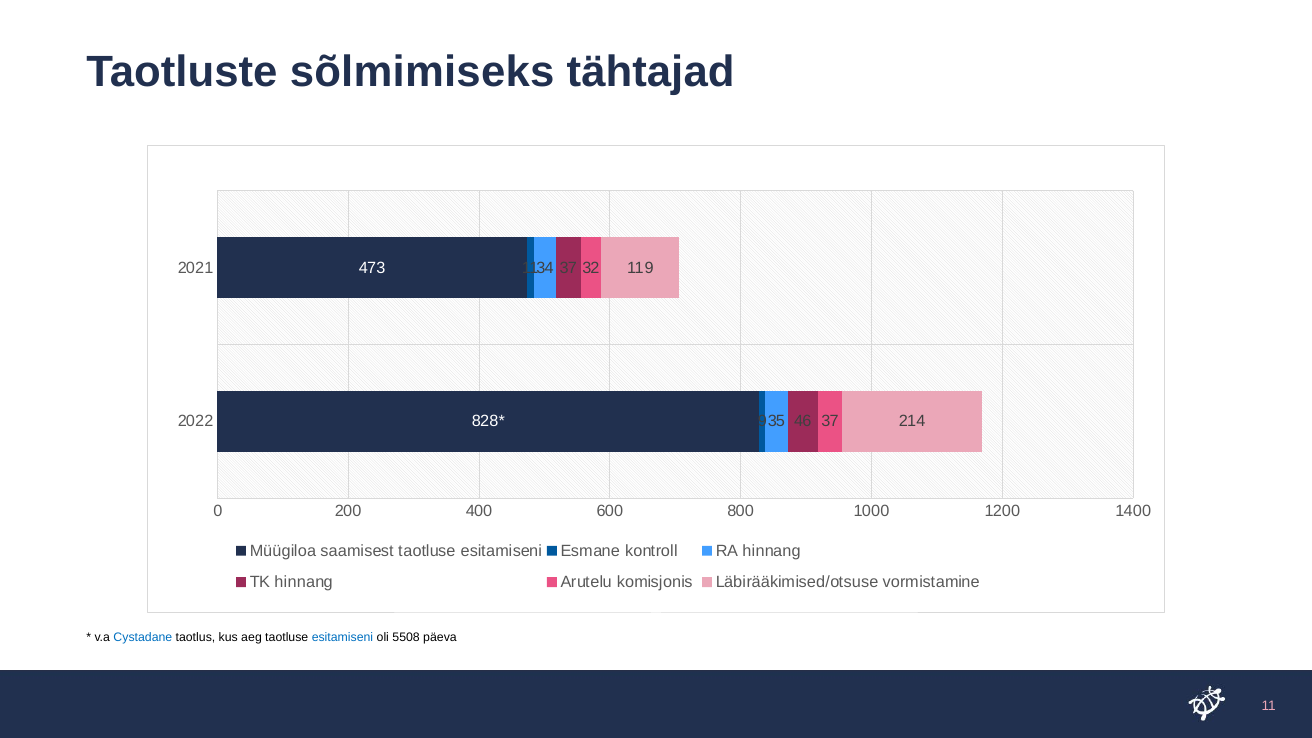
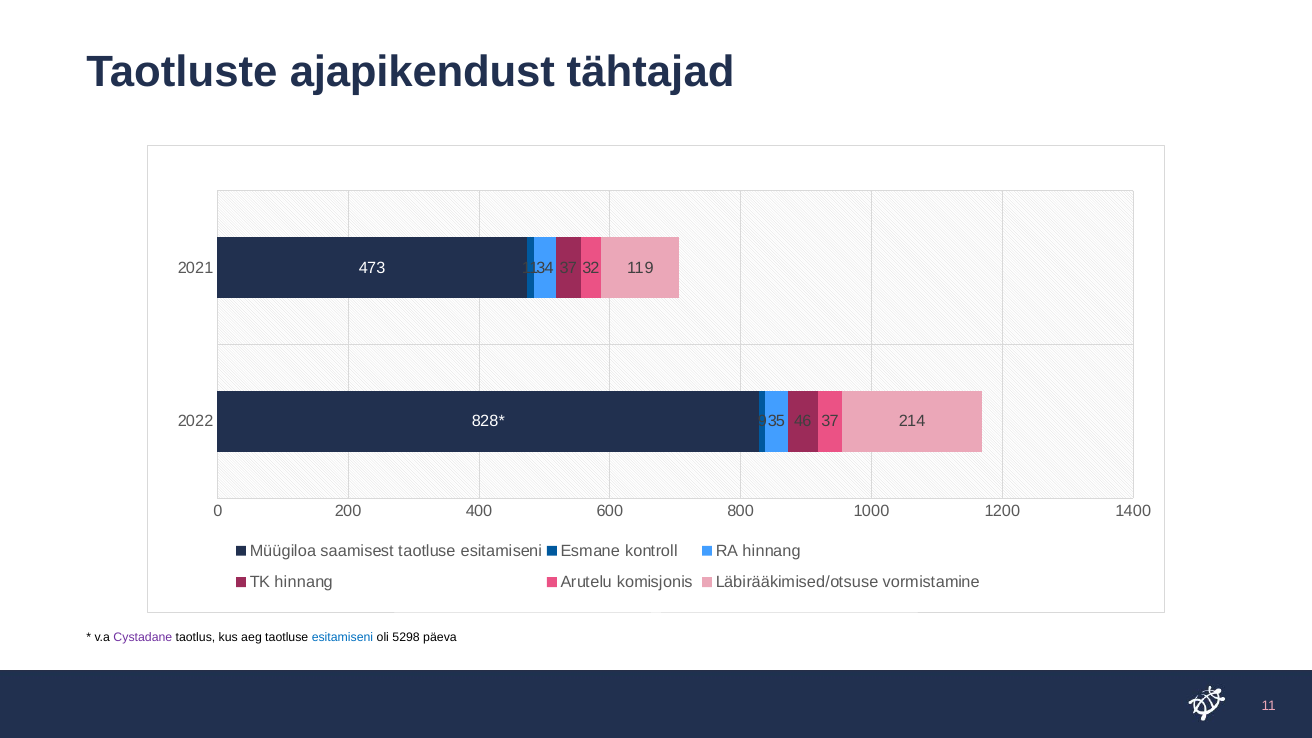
sõlmimiseks: sõlmimiseks -> ajapikendust (422, 72)
Cystadane colour: blue -> purple (143, 637)
5508: 5508 -> 5298 (406, 637)
